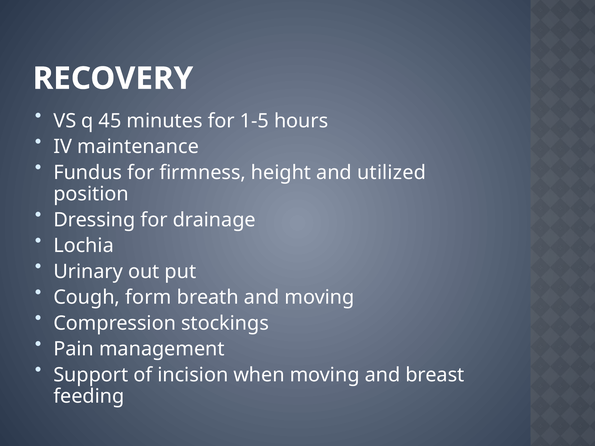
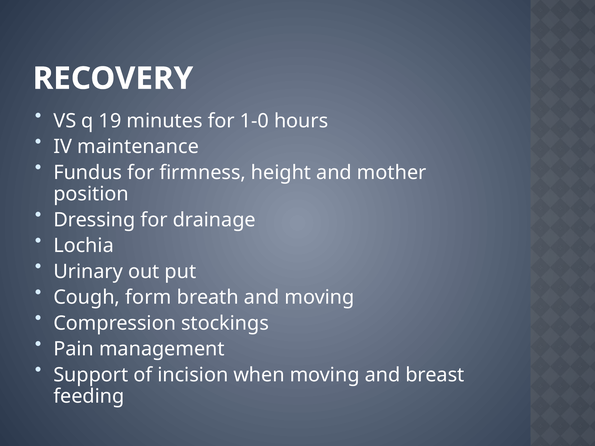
45: 45 -> 19 (110, 121)
1-5: 1-5 -> 1-0 (254, 121)
utilized: utilized -> mother (392, 173)
